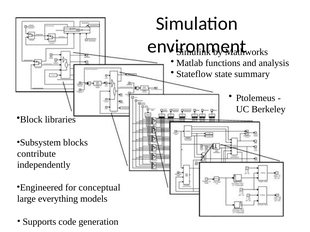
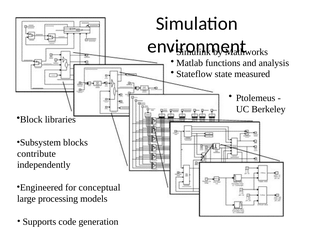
summary: summary -> measured (252, 74)
everything: everything -> processing (58, 199)
